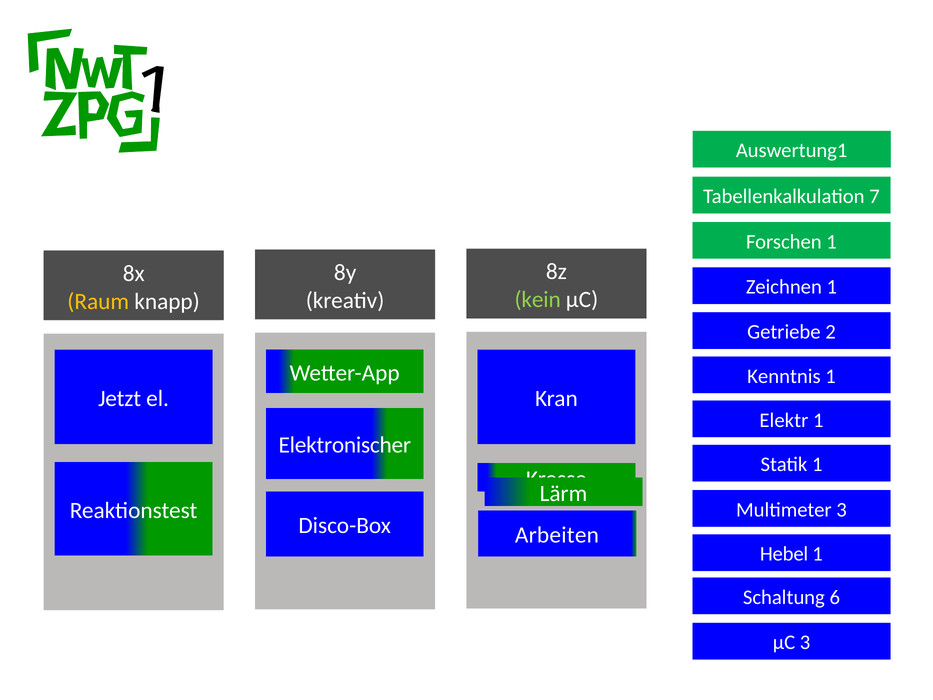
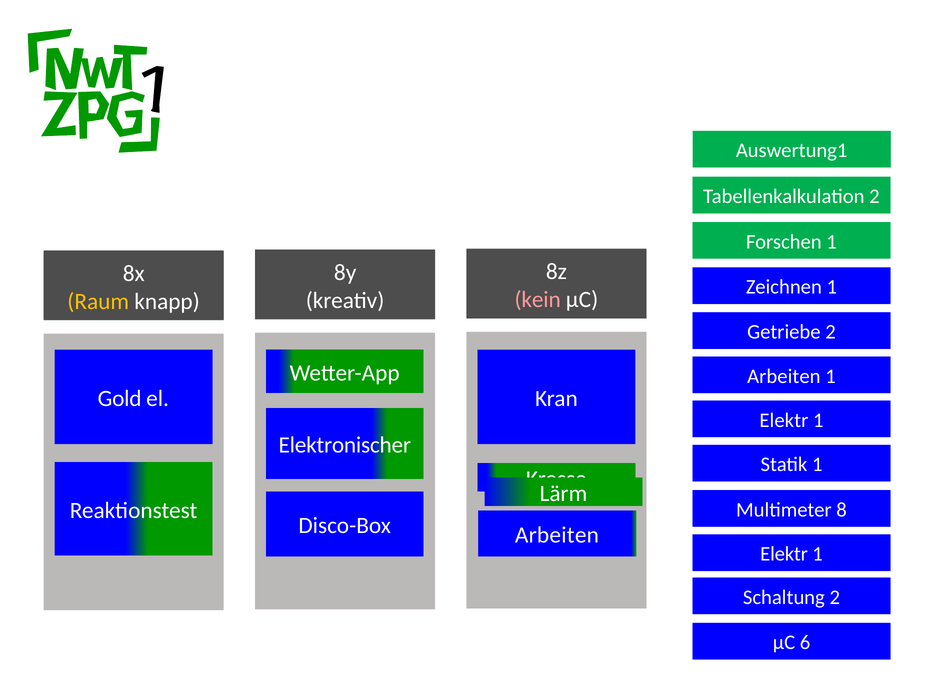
Tabellenkalkulation 7: 7 -> 2 (874, 196)
kein colour: light green -> pink (538, 299)
Kenntnis: Kenntnis -> Arbeiten (784, 376)
Jetzt: Jetzt -> Gold (120, 398)
Multimeter 3: 3 -> 8 (842, 510)
Hebel: Hebel -> Elektr (784, 554)
Schaltung 6: 6 -> 2 (835, 597)
µC 3: 3 -> 6 (805, 642)
